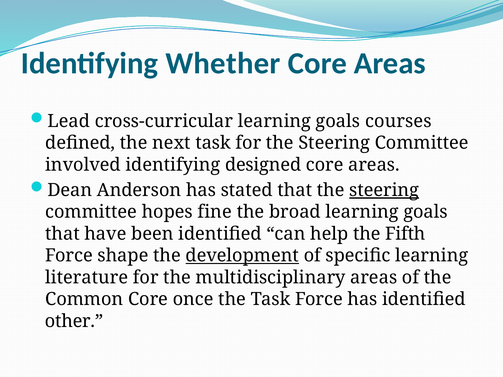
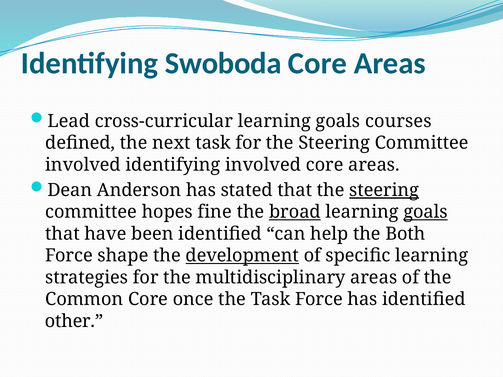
Whether: Whether -> Swoboda (223, 63)
identifying designed: designed -> involved (263, 165)
broad underline: none -> present (295, 212)
goals underline: none -> present (426, 212)
Fifth: Fifth -> Both (405, 234)
literature: literature -> strategies (87, 278)
